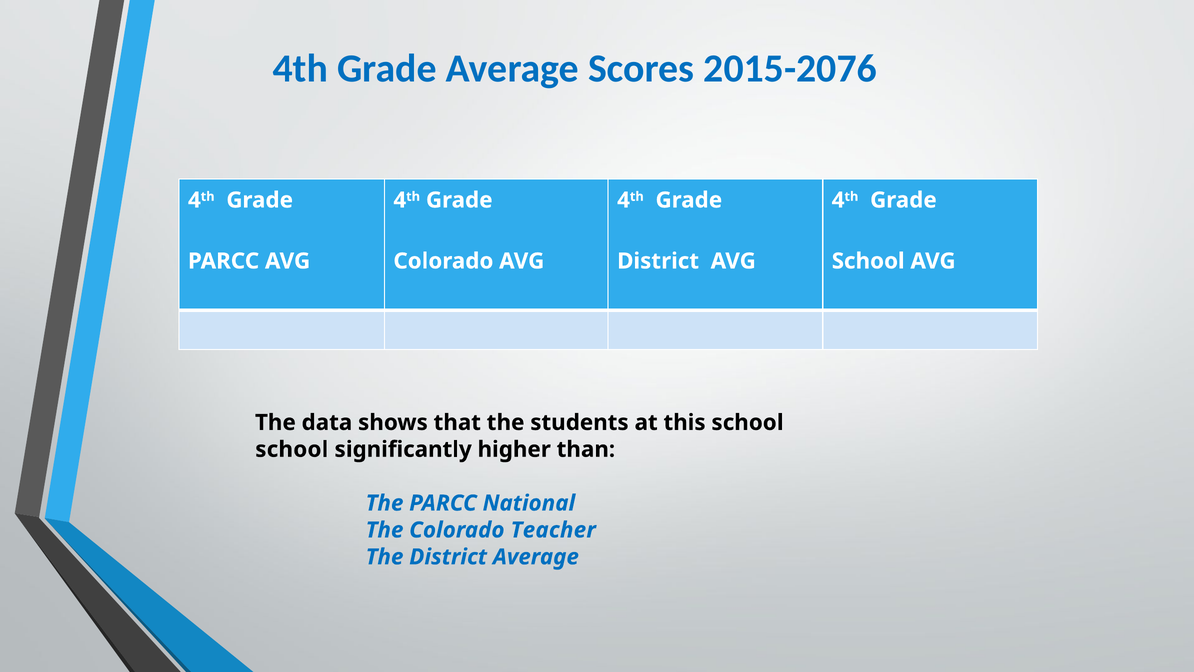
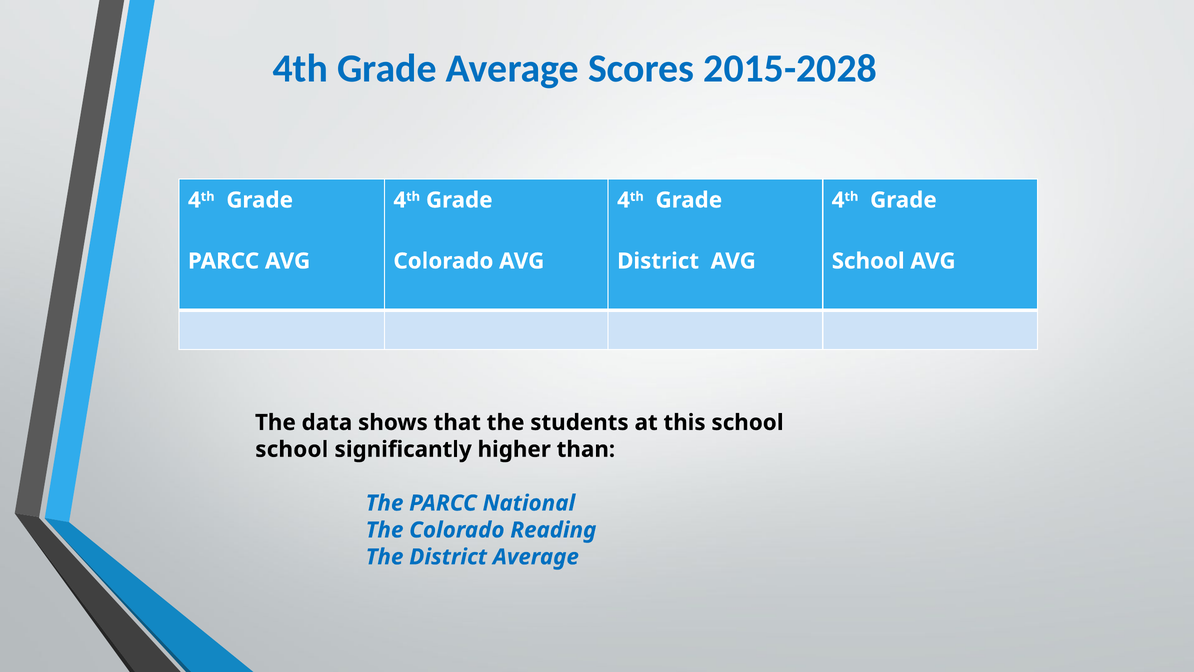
2015-2076: 2015-2076 -> 2015-2028 (790, 68)
Teacher: Teacher -> Reading (553, 530)
